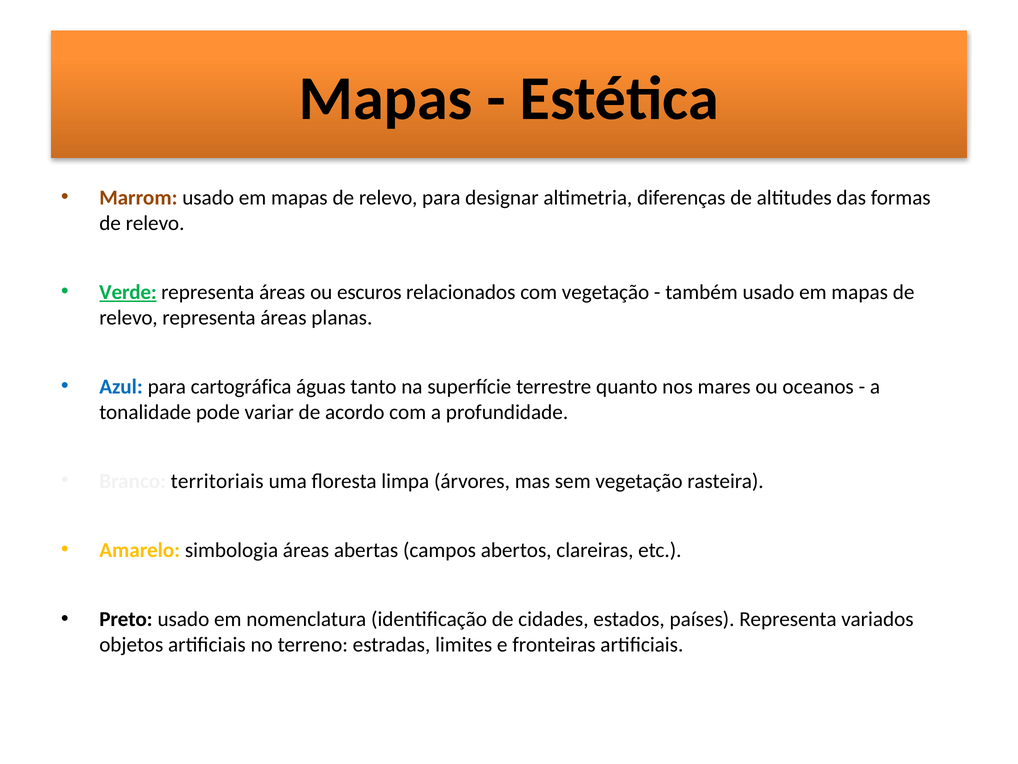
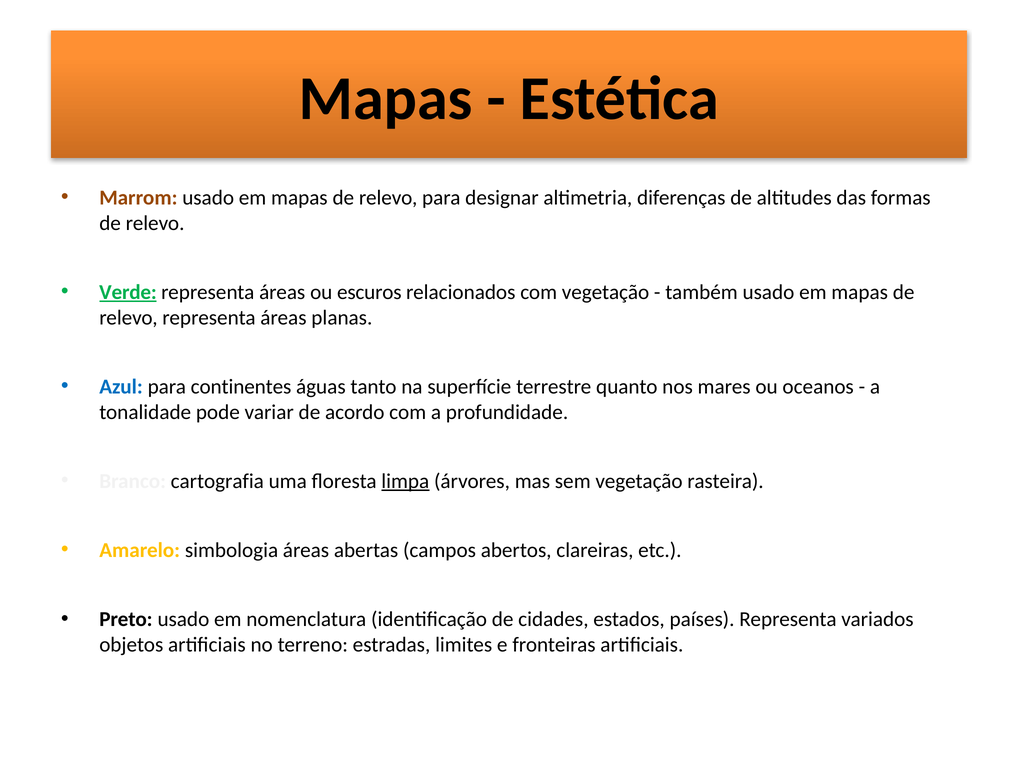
cartográfica: cartográfica -> continentes (241, 386)
territoriais: territoriais -> cartografia (217, 481)
limpa underline: none -> present (405, 481)
